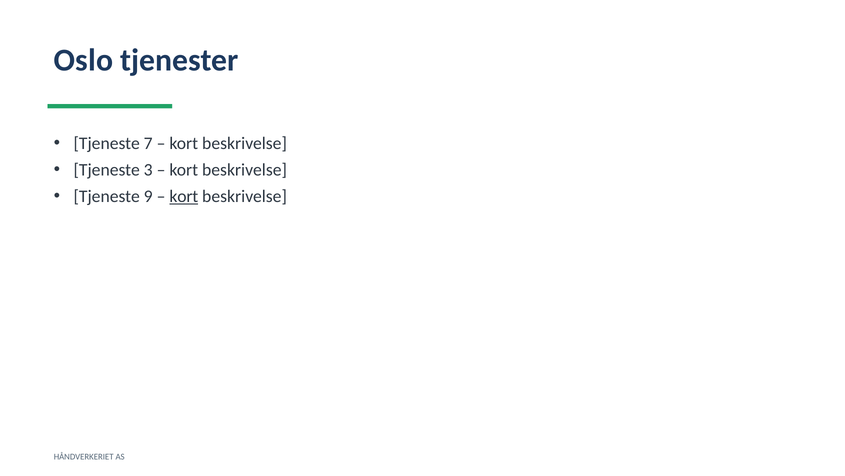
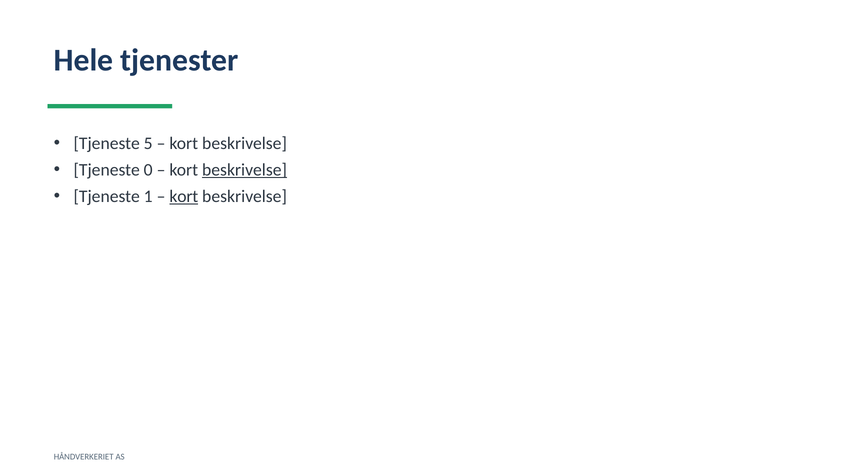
Oslo: Oslo -> Hele (83, 60)
7: 7 -> 5 (148, 143)
3: 3 -> 0 (148, 170)
beskrivelse underline: none -> present (245, 170)
9: 9 -> 1 (148, 196)
